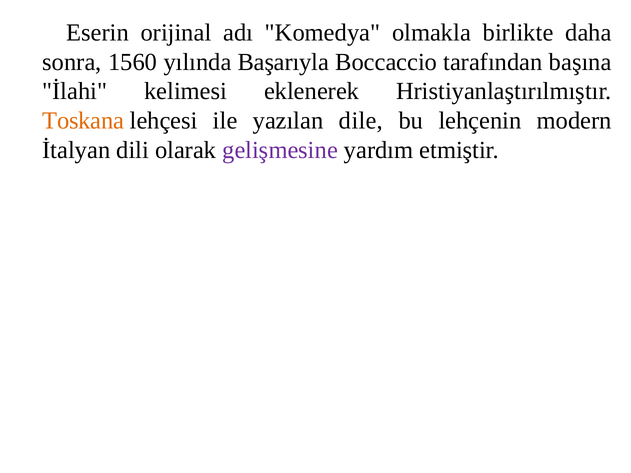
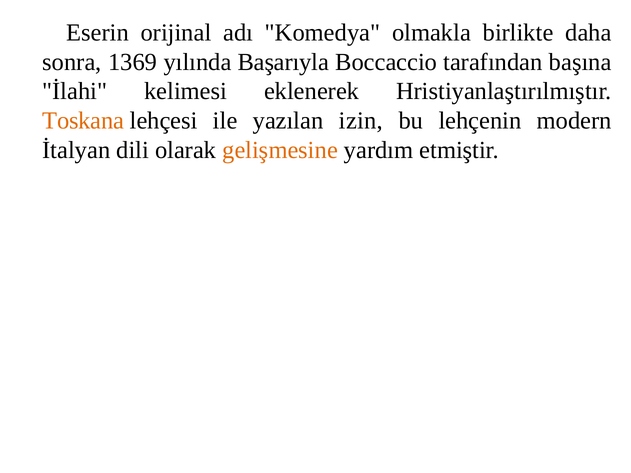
1560: 1560 -> 1369 (133, 62)
dile: dile -> izin (361, 121)
gelişmesine colour: purple -> orange (280, 150)
